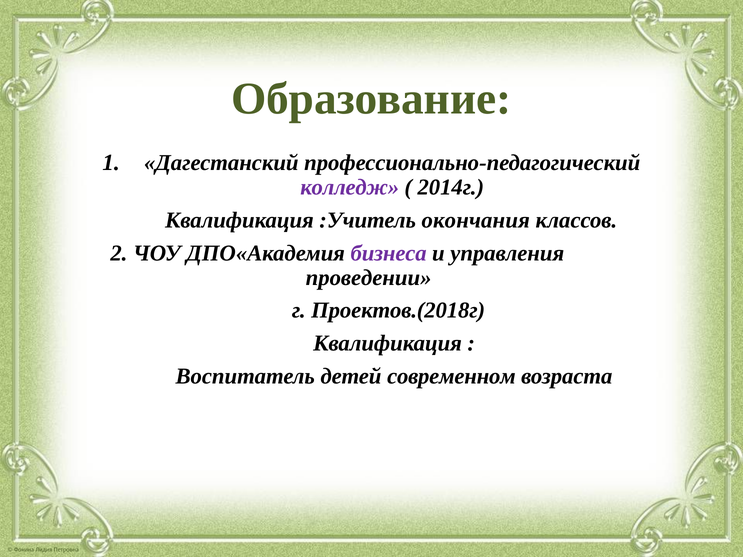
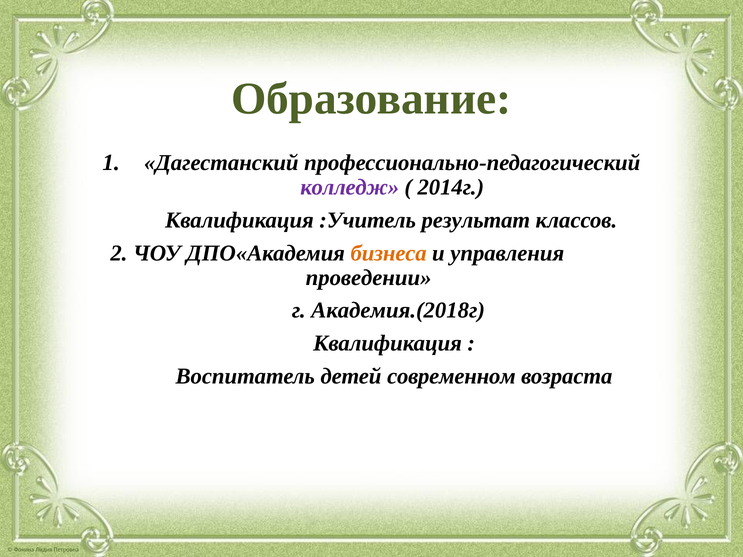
окончания: окончания -> результат (476, 220)
бизнеса colour: purple -> orange (389, 253)
Проектов.(2018г: Проектов.(2018г -> Академия.(2018г (398, 311)
